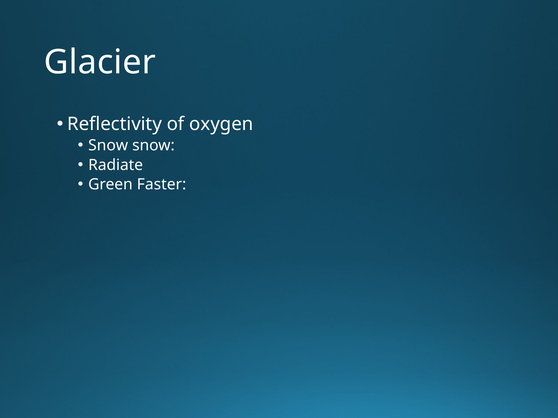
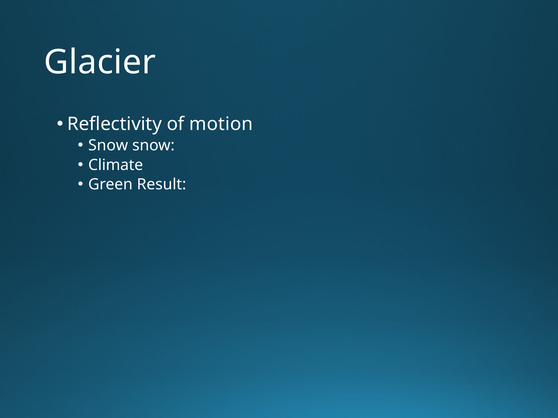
oxygen: oxygen -> motion (221, 124)
Radiate: Radiate -> Climate (116, 165)
Faster: Faster -> Result (162, 185)
